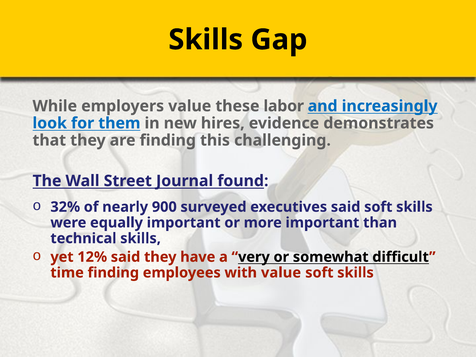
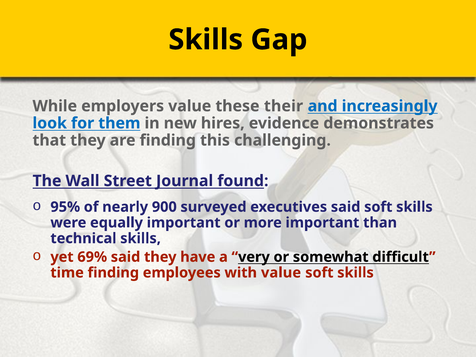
labor: labor -> their (284, 106)
32%: 32% -> 95% (65, 207)
12%: 12% -> 69% (92, 257)
